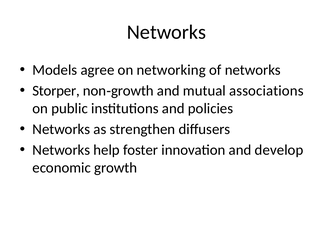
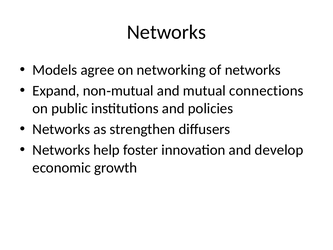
Storper: Storper -> Expand (56, 91)
growth: growth -> mutual (132, 91)
associations: associations -> connections (266, 91)
